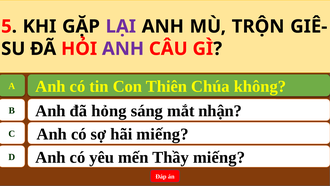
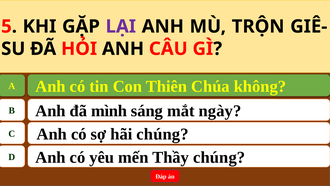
ANH colour: purple -> black (123, 49)
hỏng: hỏng -> mình (109, 111)
nhận: nhận -> ngày (220, 111)
hãi miếng: miếng -> chúng (163, 134)
Thầy miếng: miếng -> chúng (219, 157)
